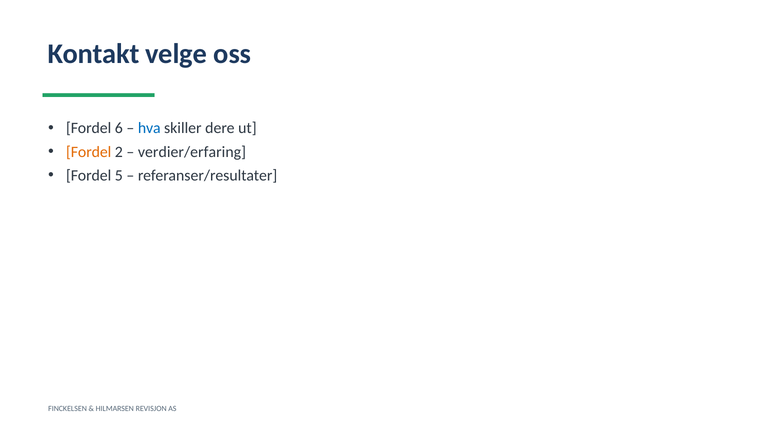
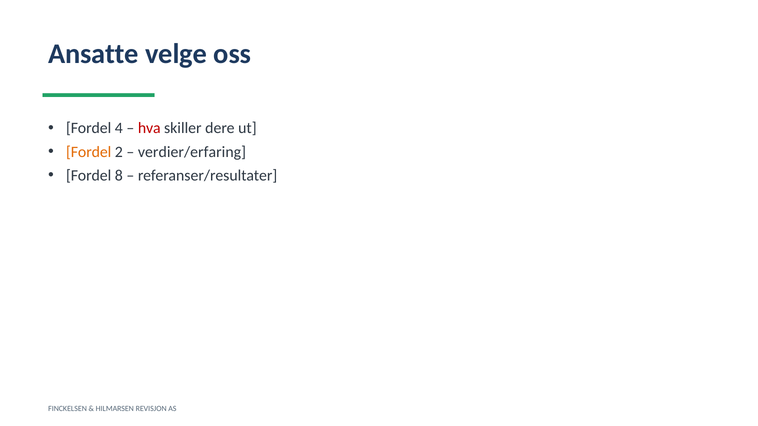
Kontakt: Kontakt -> Ansatte (93, 54)
6: 6 -> 4 (119, 128)
hva colour: blue -> red (149, 128)
5: 5 -> 8 (119, 176)
